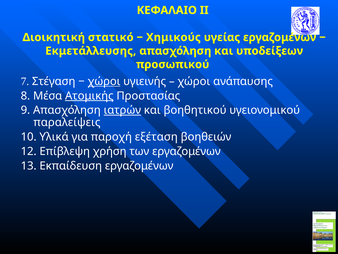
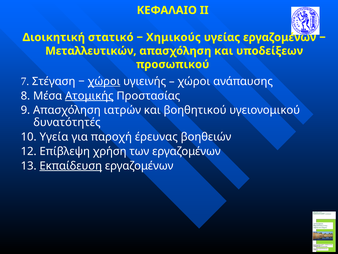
Εκμετάλλευσης: Εκμετάλλευσης -> Μεταλλευτικών (91, 51)
ιατρών underline: present -> none (122, 110)
παραλείψεις: παραλείψεις -> δυνατότητές (67, 122)
Υλικά: Υλικά -> Υγεία (54, 137)
εξέταση: εξέταση -> έρευνας (156, 137)
Εκπαίδευση underline: none -> present (71, 165)
